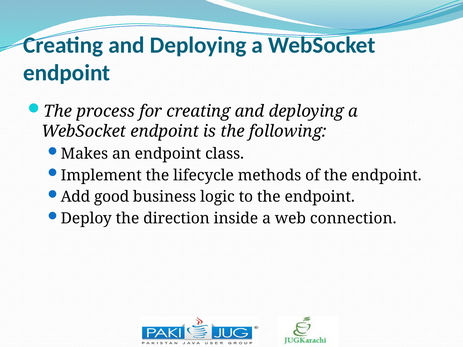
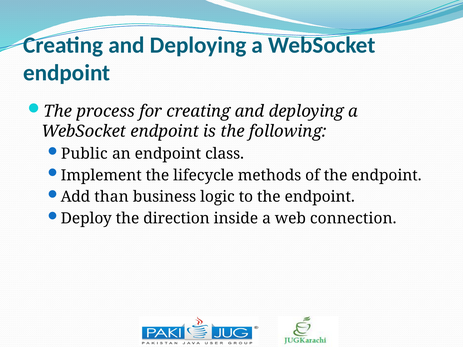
Makes: Makes -> Public (84, 154)
good: good -> than (111, 197)
